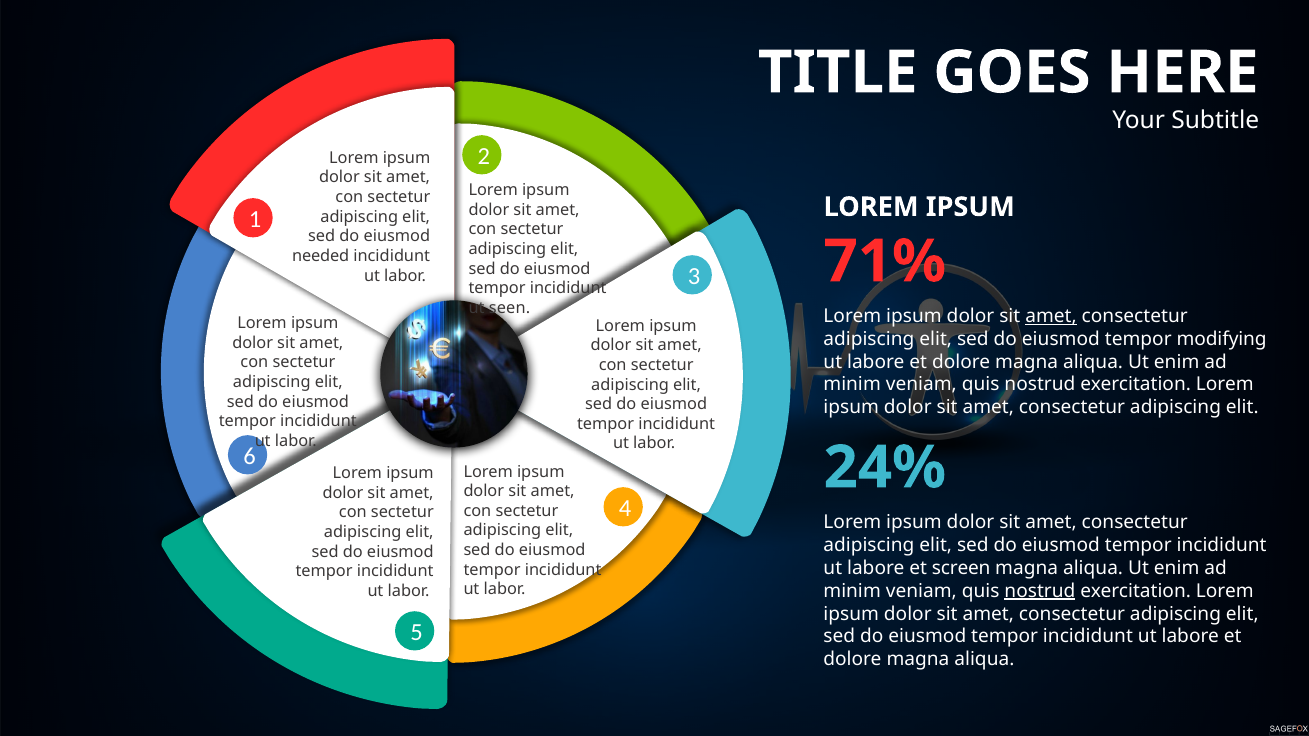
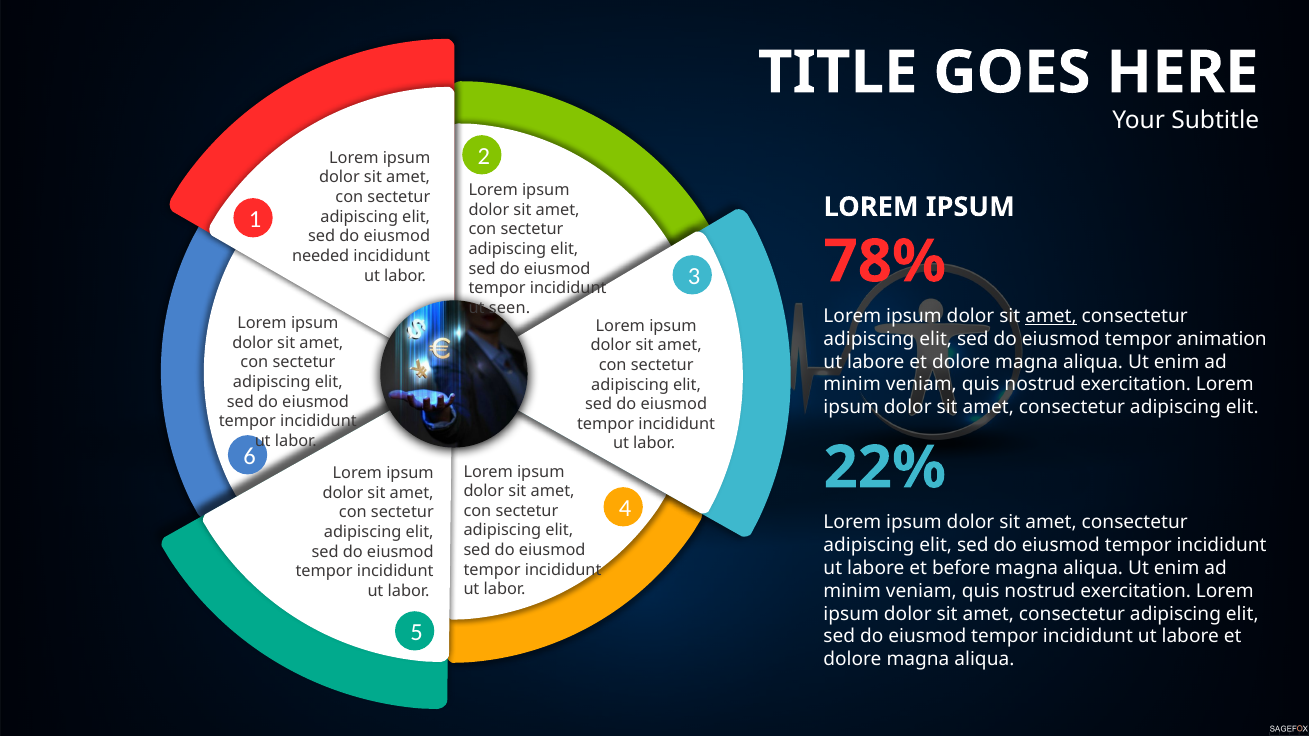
71%: 71% -> 78% (885, 262)
modifying: modifying -> animation (1222, 339)
24%: 24% -> 22% (885, 468)
screen: screen -> before (961, 568)
nostrud underline: present -> none (1040, 591)
